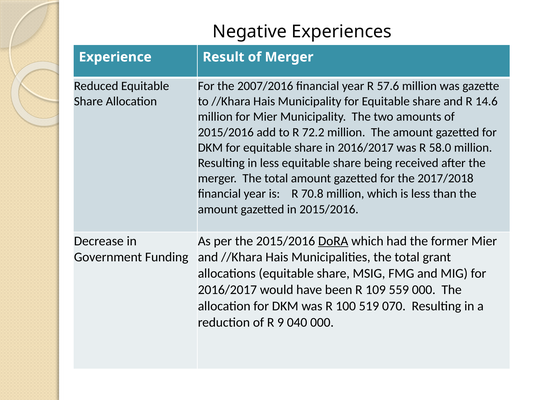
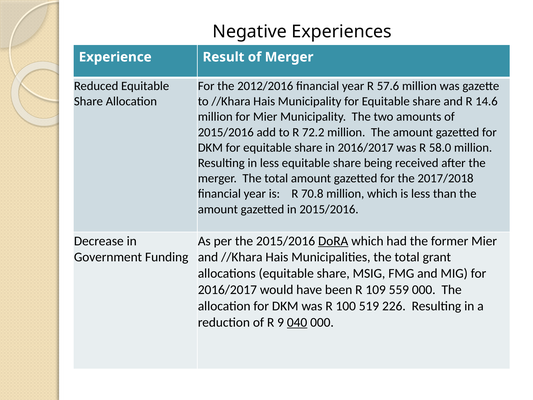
2007/2016: 2007/2016 -> 2012/2016 (265, 86)
070: 070 -> 226 (394, 306)
040 underline: none -> present (297, 322)
